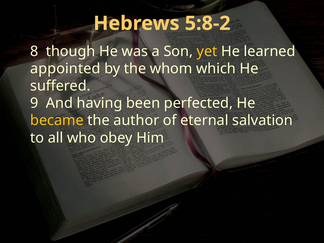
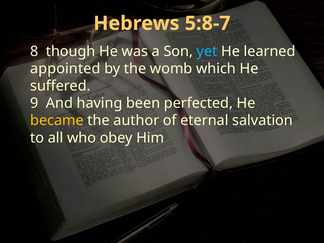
5:8-2: 5:8-2 -> 5:8-7 (208, 23)
yet colour: yellow -> light blue (207, 51)
whom: whom -> womb (171, 69)
